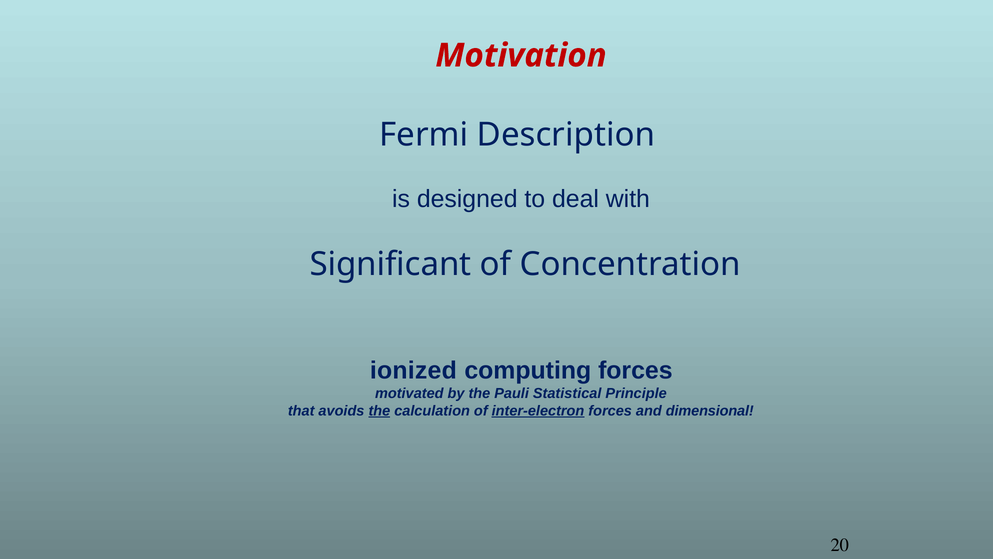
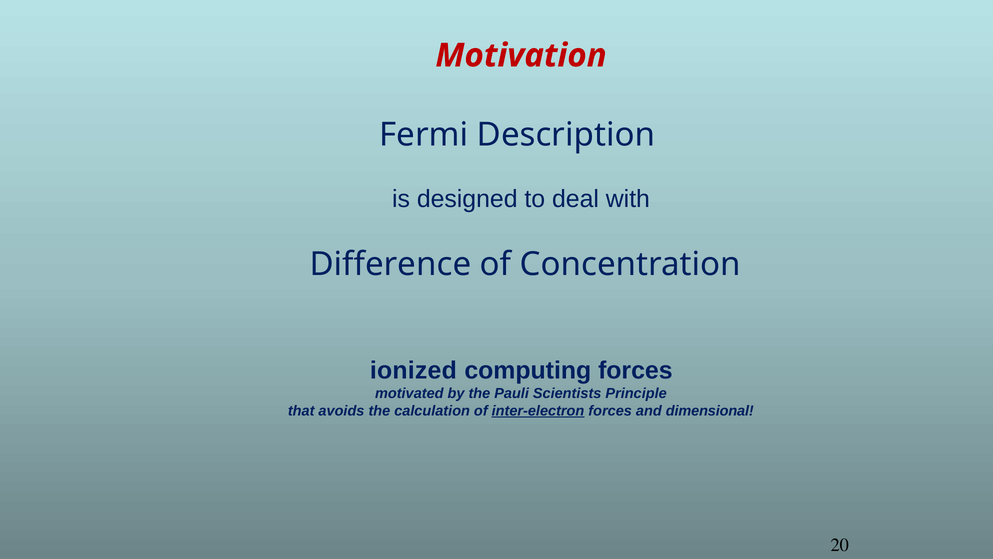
Significant: Significant -> Difference (390, 264)
Statistical: Statistical -> Scientists (567, 393)
the underline: present -> none (379, 410)
